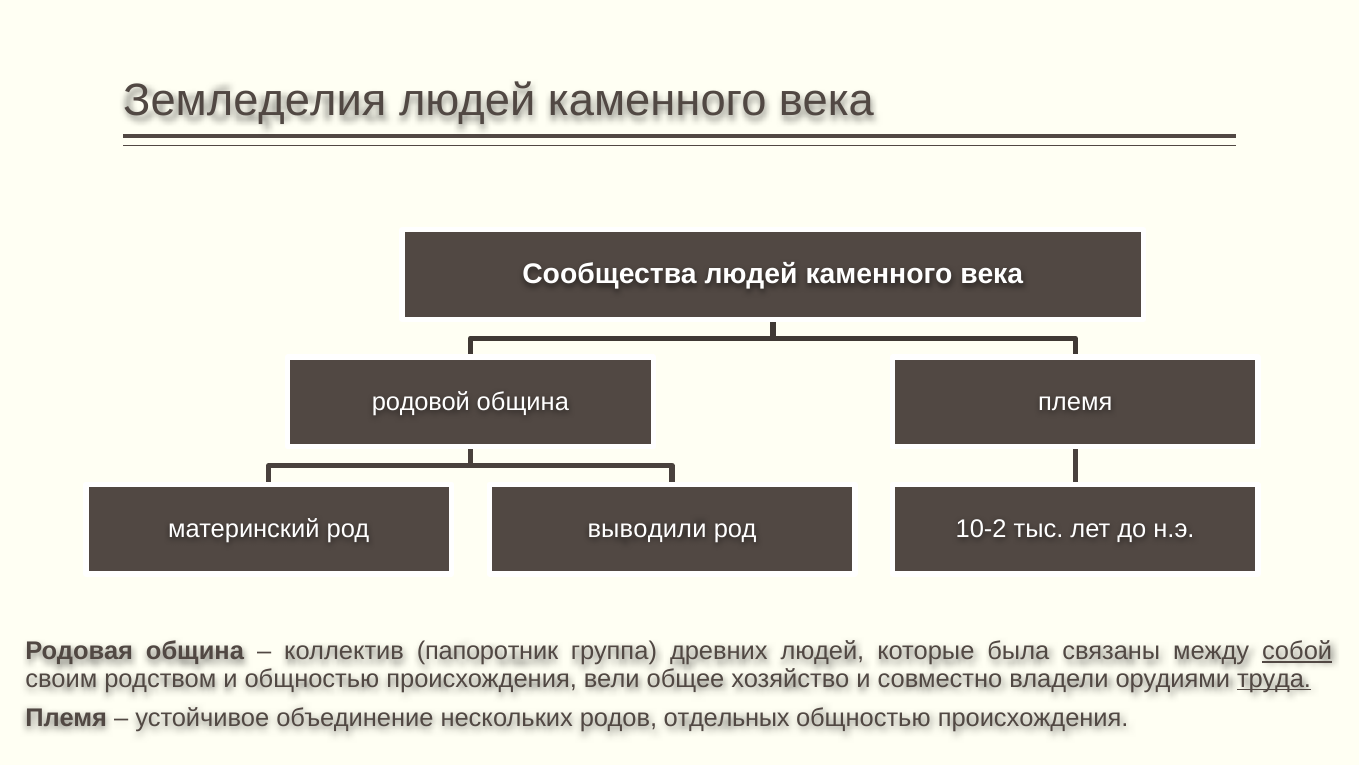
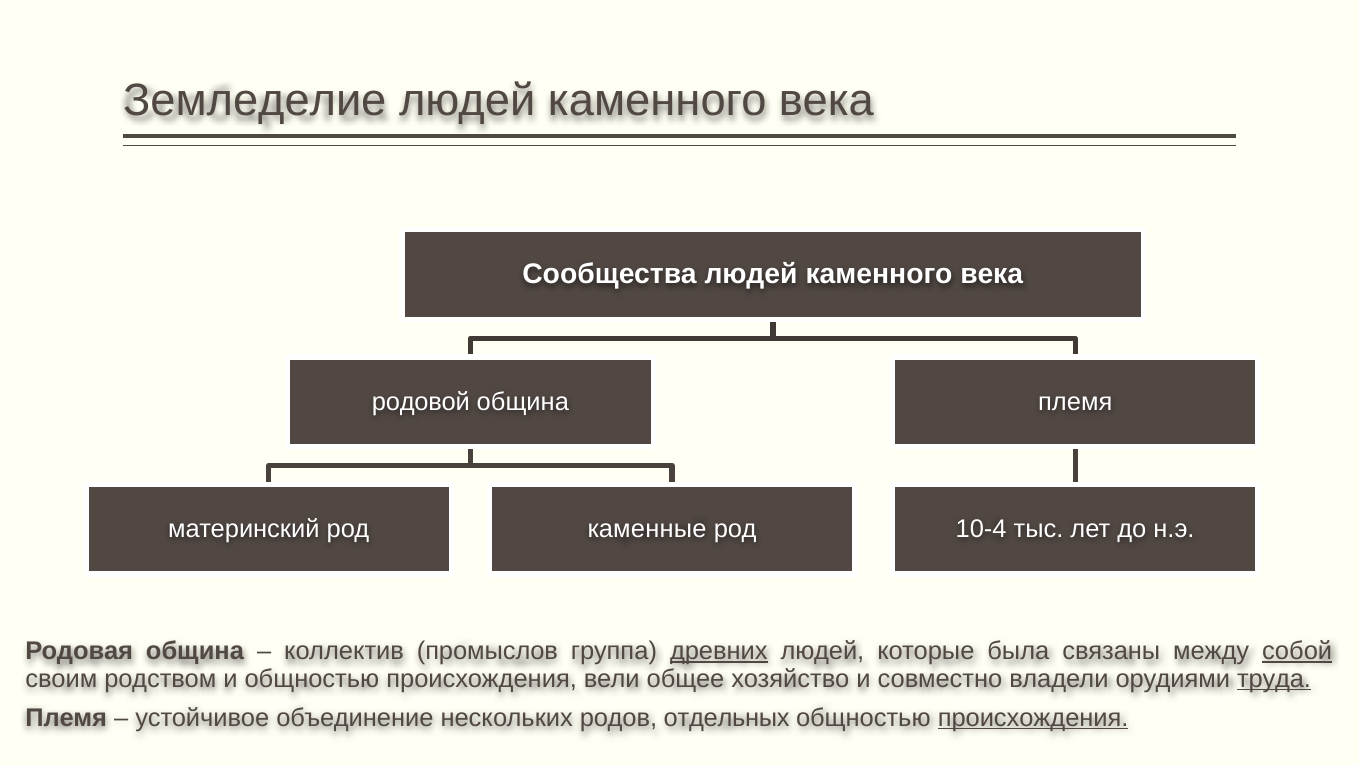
Земледелия: Земледелия -> Земледелие (255, 101)
выводили: выводили -> каменные (647, 529)
10-2: 10-2 -> 10-4 (981, 529)
папоротник: папоротник -> промыслов (487, 651)
древних underline: none -> present (719, 651)
происхождения underline: none -> present (1033, 717)
